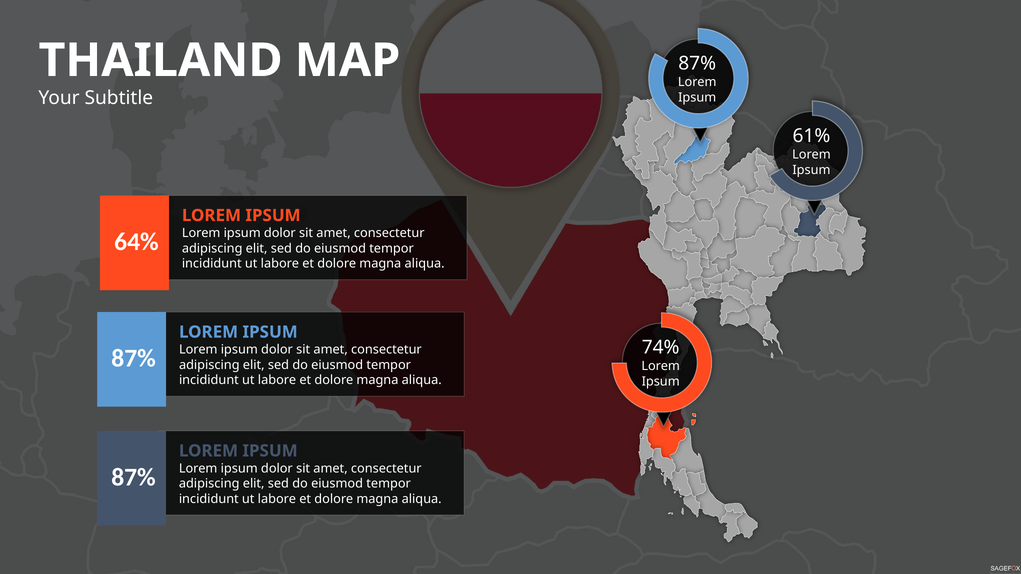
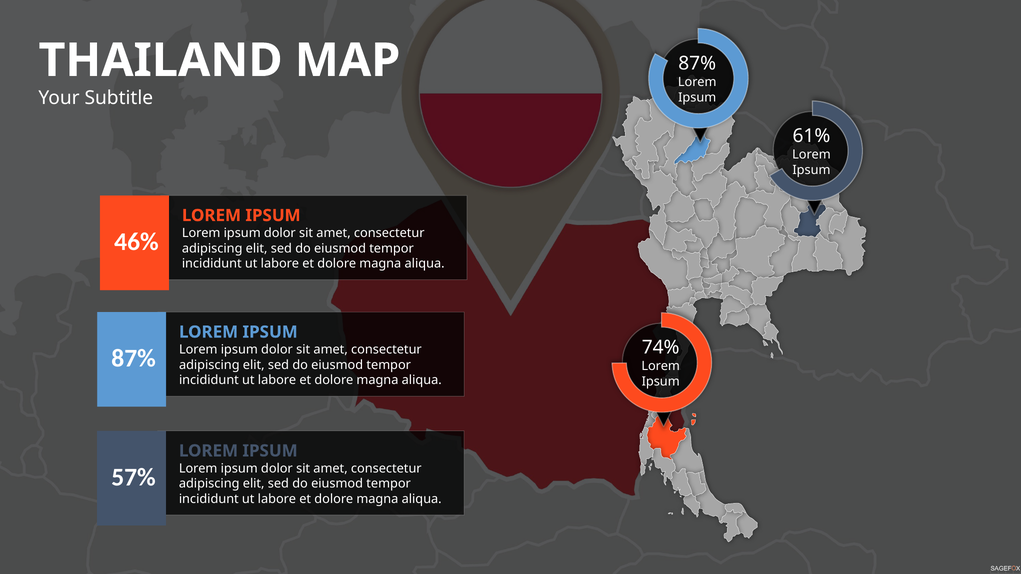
64%: 64% -> 46% (136, 242)
87%: 87% -> 57% (133, 478)
